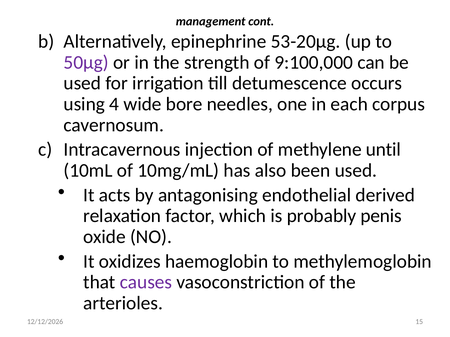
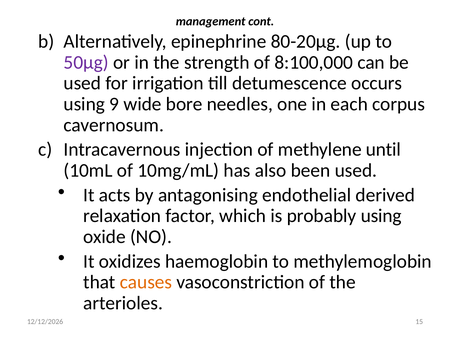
53-20µg: 53-20µg -> 80-20µg (306, 41)
9:100,000: 9:100,000 -> 8:100,000 (314, 62)
4: 4 -> 9 (114, 104)
probably penis: penis -> using (381, 216)
causes colour: purple -> orange (146, 283)
